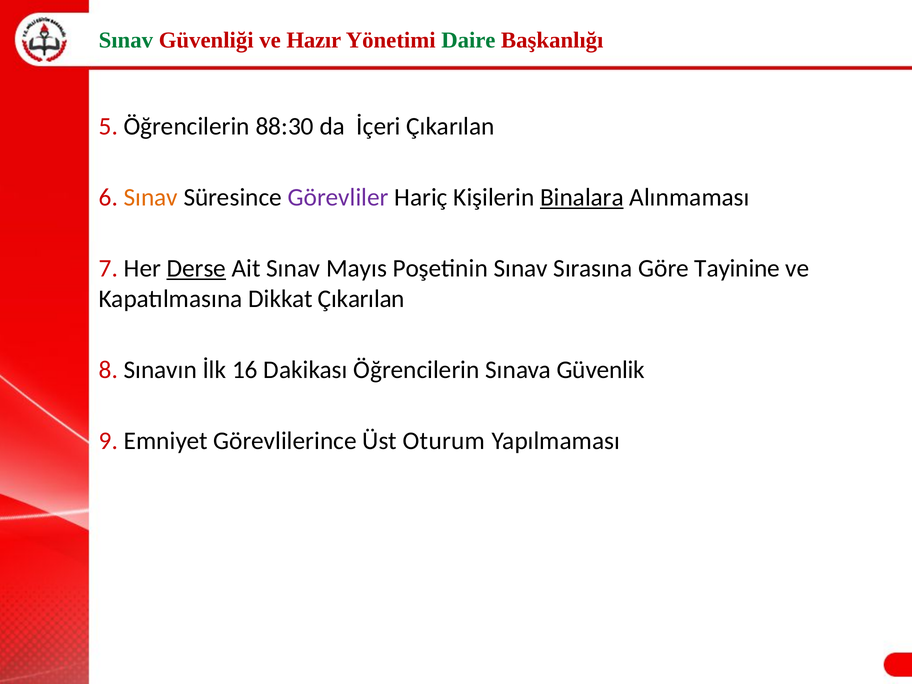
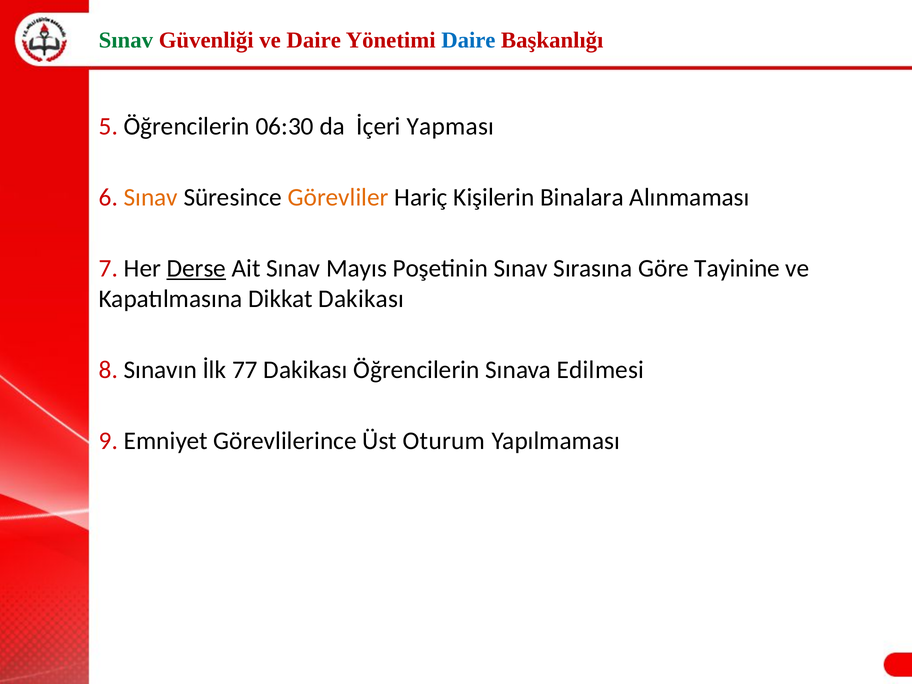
ve Hazır: Hazır -> Daire (314, 40)
Daire colour: green -> blue (468, 40)
88:30: 88:30 -> 06:30 (285, 126)
İçeri Çıkarılan: Çıkarılan -> Yapması (450, 126)
Görevliler colour: purple -> orange (338, 197)
Binalara underline: present -> none (582, 197)
Dikkat Çıkarılan: Çıkarılan -> Dakikası (361, 299)
16: 16 -> 77 (245, 370)
Güvenlik: Güvenlik -> Edilmesi (601, 370)
